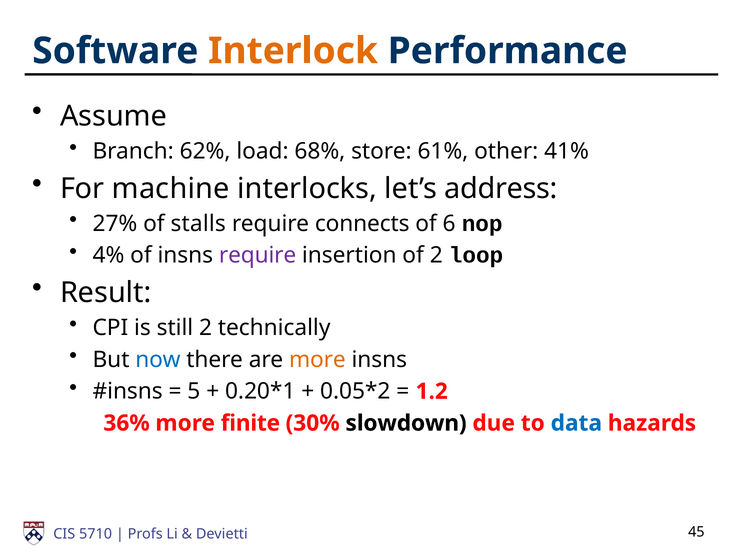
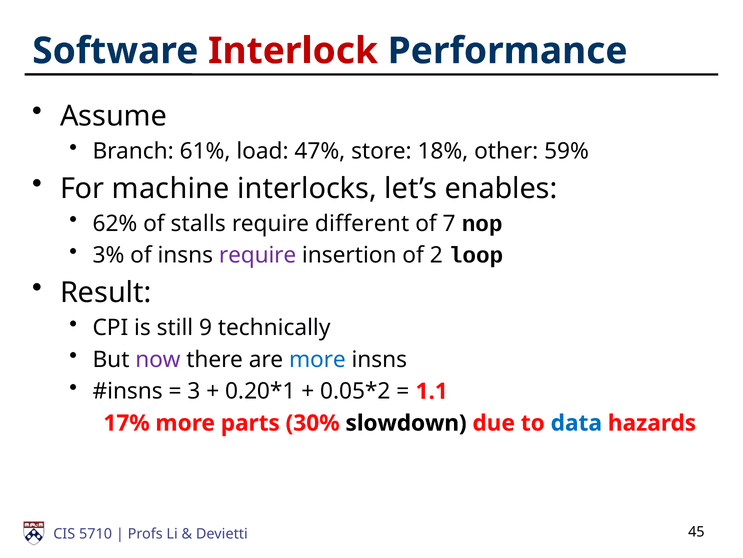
Interlock colour: orange -> red (293, 51)
62%: 62% -> 61% (205, 151)
68%: 68% -> 47% (320, 151)
61%: 61% -> 18% (443, 151)
41%: 41% -> 59% (567, 151)
address: address -> enables (501, 188)
27%: 27% -> 62% (115, 223)
connects: connects -> different (362, 223)
6: 6 -> 7 (449, 223)
4%: 4% -> 3% (108, 255)
still 2: 2 -> 9 (206, 327)
now colour: blue -> purple (158, 359)
more colour: orange -> blue (317, 359)
5: 5 -> 3 (194, 391)
1.2: 1.2 -> 1.1 (432, 391)
36%: 36% -> 17% (127, 423)
finite: finite -> parts (250, 423)
